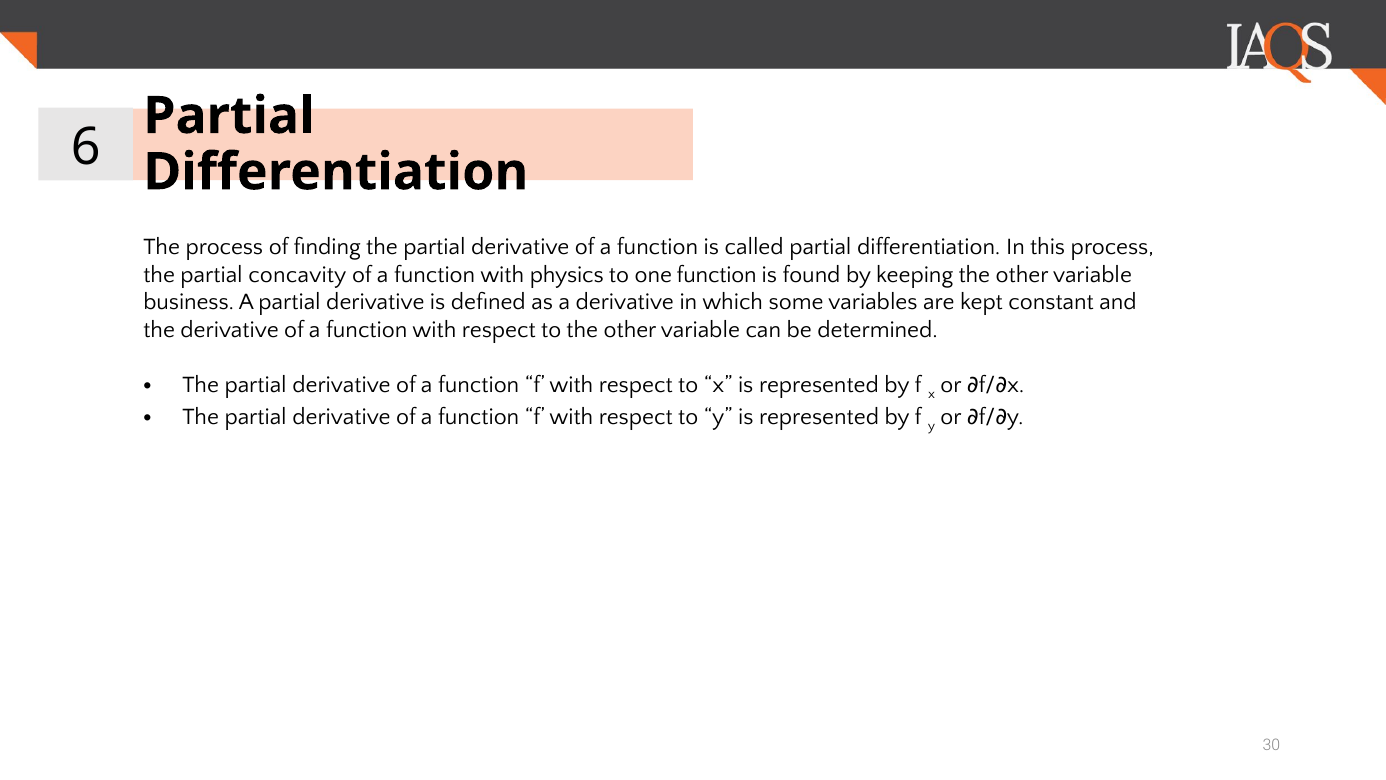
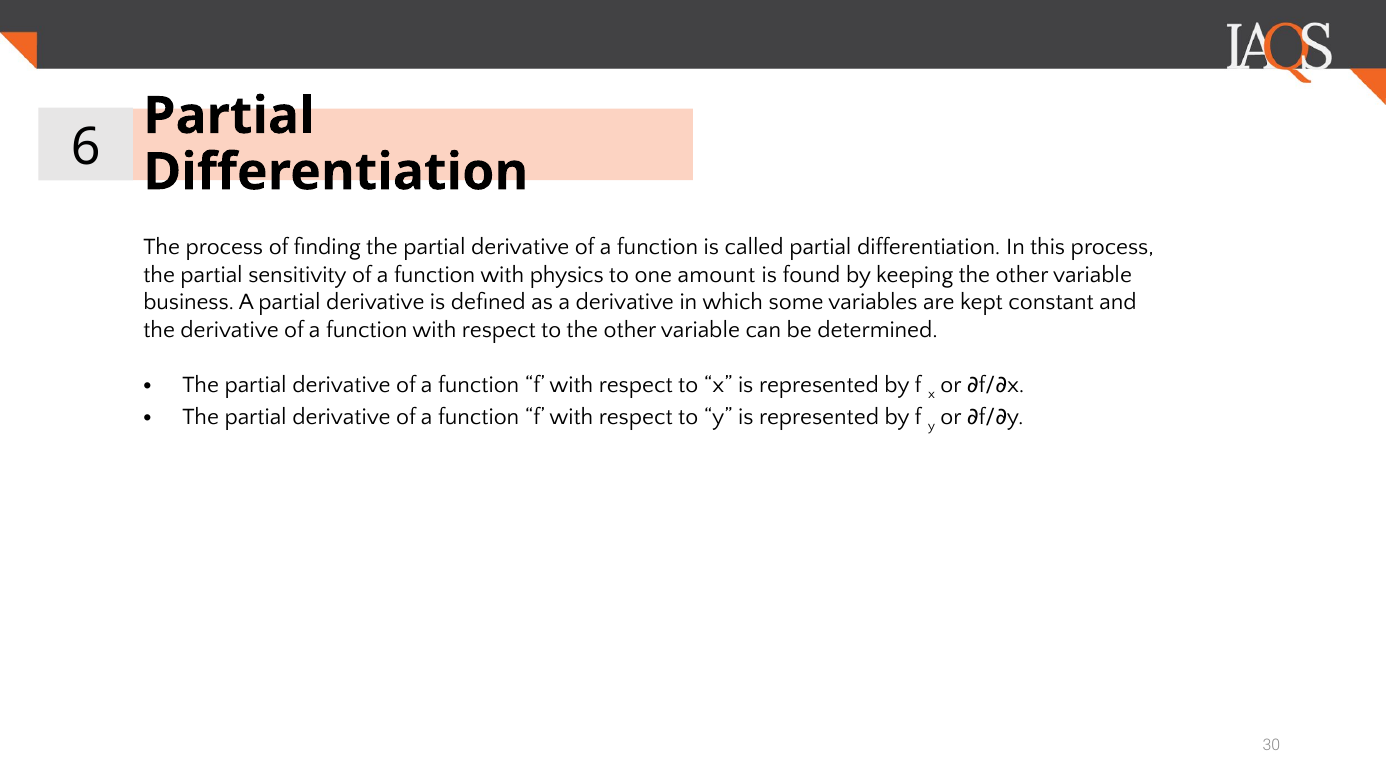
concavity: concavity -> sensitivity (297, 274)
one function: function -> amount (716, 274)
